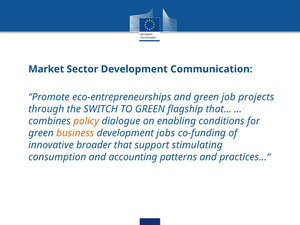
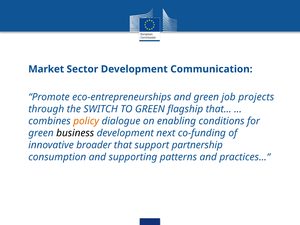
business colour: orange -> black (75, 133)
jobs: jobs -> next (166, 133)
stimulating: stimulating -> partnership (197, 145)
accounting: accounting -> supporting (133, 157)
